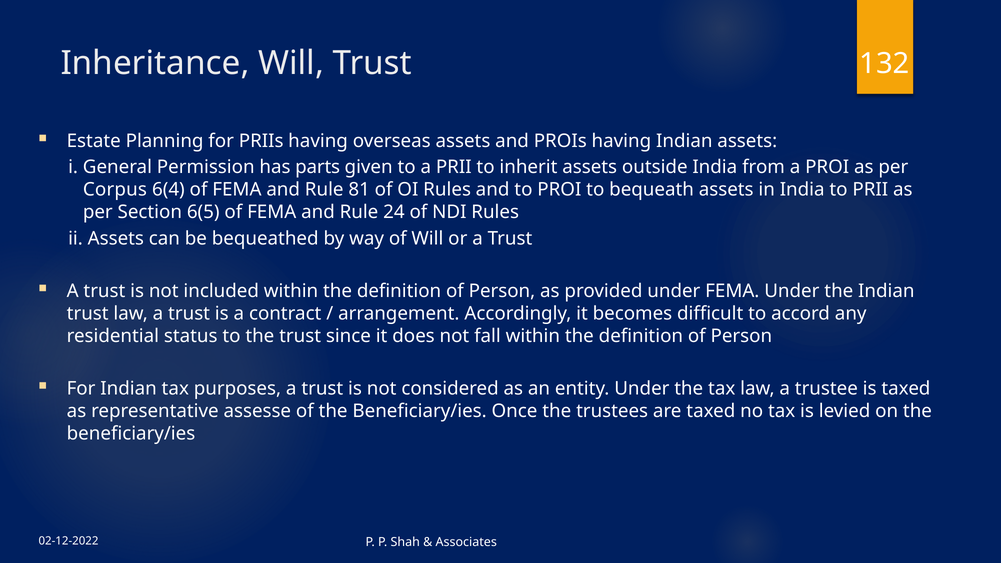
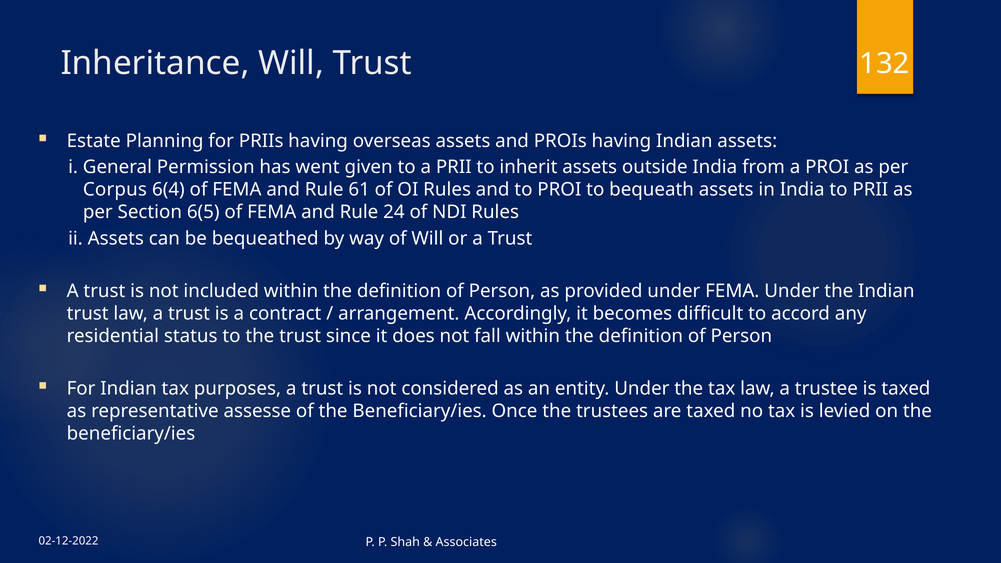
parts: parts -> went (317, 167)
81: 81 -> 61 (359, 190)
